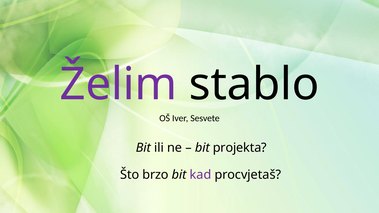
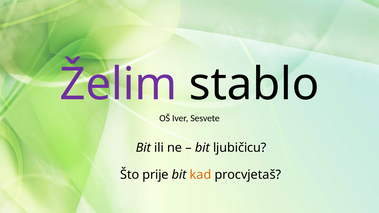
projekta: projekta -> ljubičicu (240, 148)
brzo: brzo -> prije (156, 175)
kad colour: purple -> orange (200, 175)
